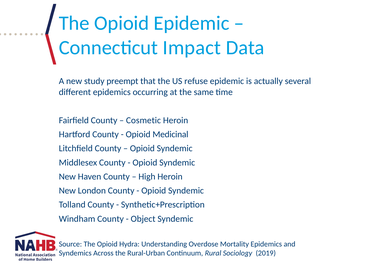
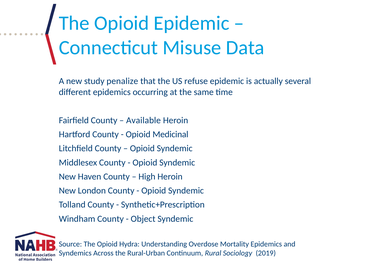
Impact: Impact -> Misuse (192, 48)
preempt: preempt -> penalize (122, 81)
Cosmetic: Cosmetic -> Available (143, 120)
